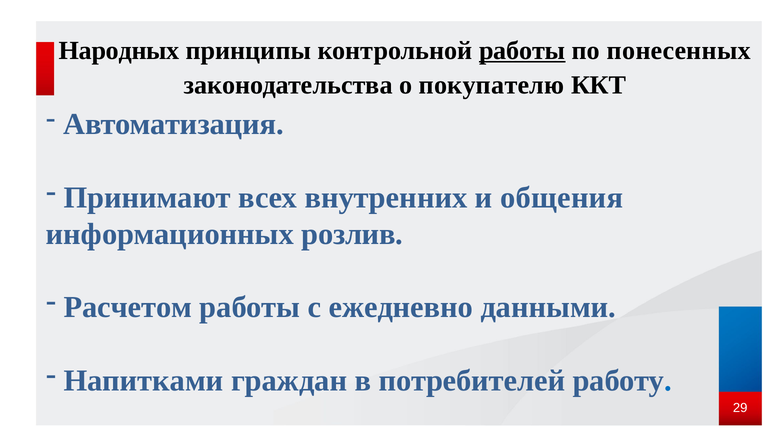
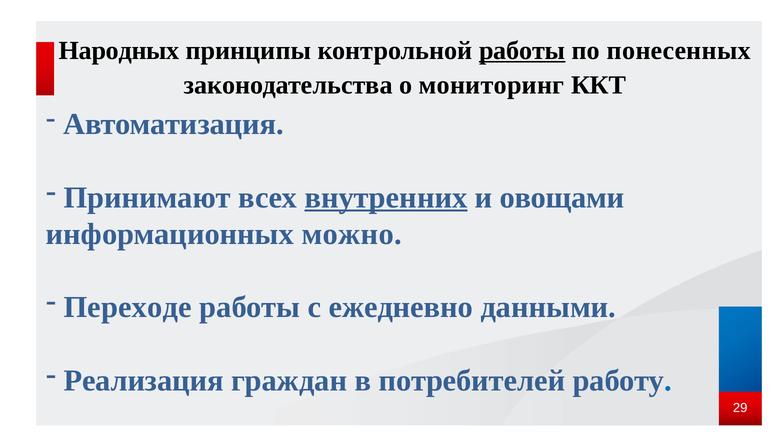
покупателю: покупателю -> мониторинг (492, 85)
внутренних underline: none -> present (386, 197)
общения: общения -> овощами (562, 197)
розлив: розлив -> можно (352, 234)
Расчетом: Расчетом -> Переходе (128, 307)
Напитками: Напитками -> Реализация (144, 380)
